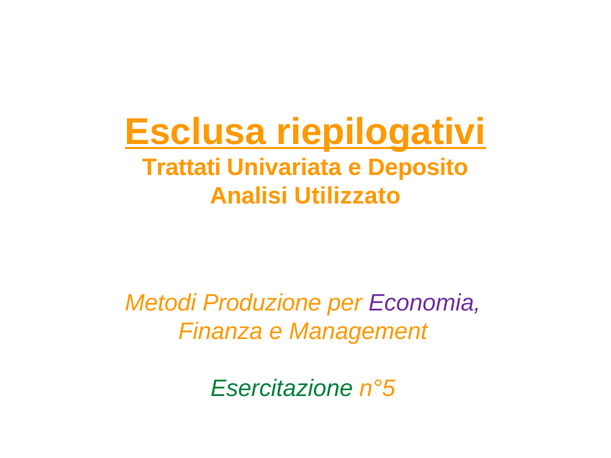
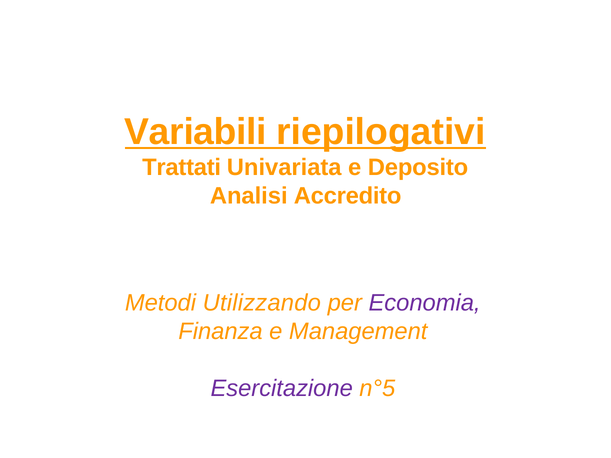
Esclusa: Esclusa -> Variabili (196, 132)
Utilizzato: Utilizzato -> Accredito (348, 196)
Produzione: Produzione -> Utilizzando (262, 303)
Esercitazione colour: green -> purple (282, 388)
